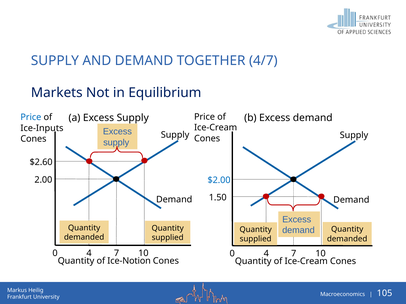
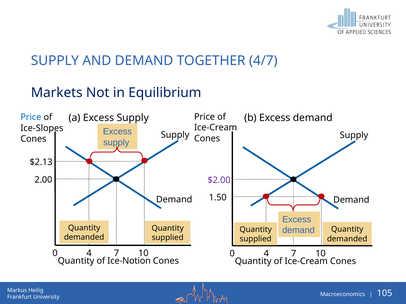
Ice-Inputs: Ice-Inputs -> Ice-Slopes (42, 128)
$2.60: $2.60 -> $2.13 (41, 162)
$2.00 colour: blue -> purple (219, 180)
